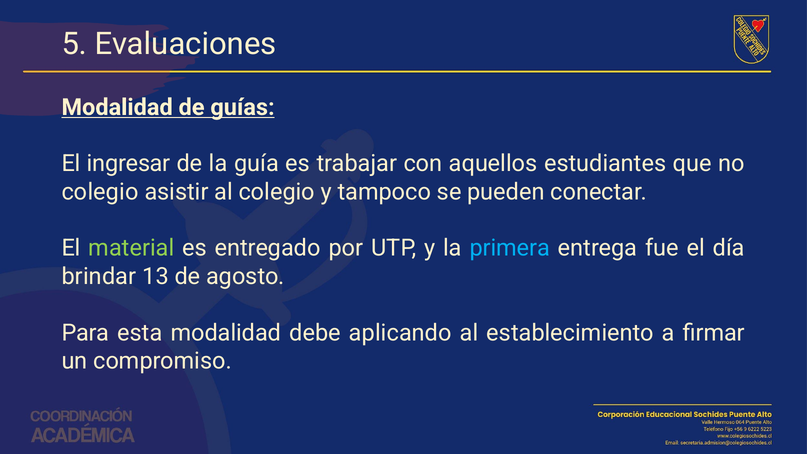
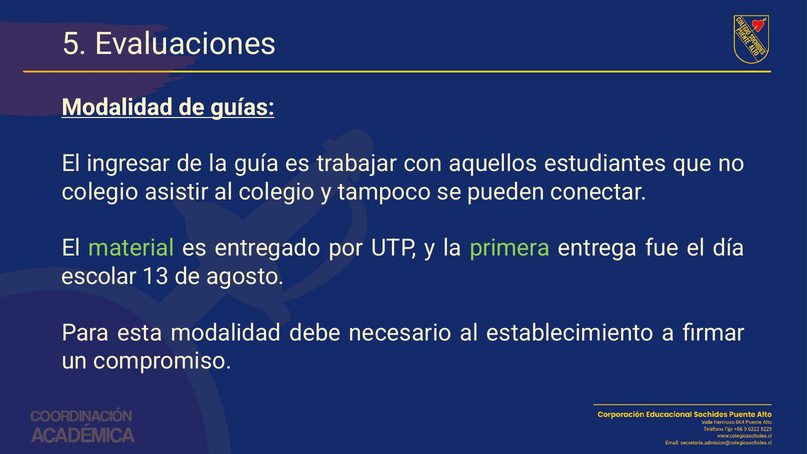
primera colour: light blue -> light green (510, 248)
brindar: brindar -> escolar (99, 276)
aplicando: aplicando -> necesario (400, 333)
